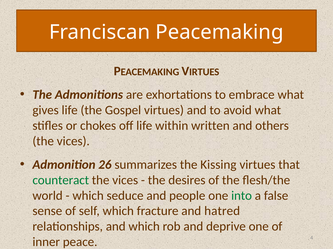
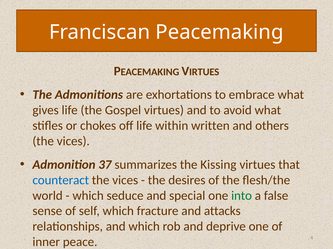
26: 26 -> 37 (105, 165)
counteract colour: green -> blue (61, 181)
people: people -> special (187, 196)
hatred: hatred -> attacks (222, 212)
